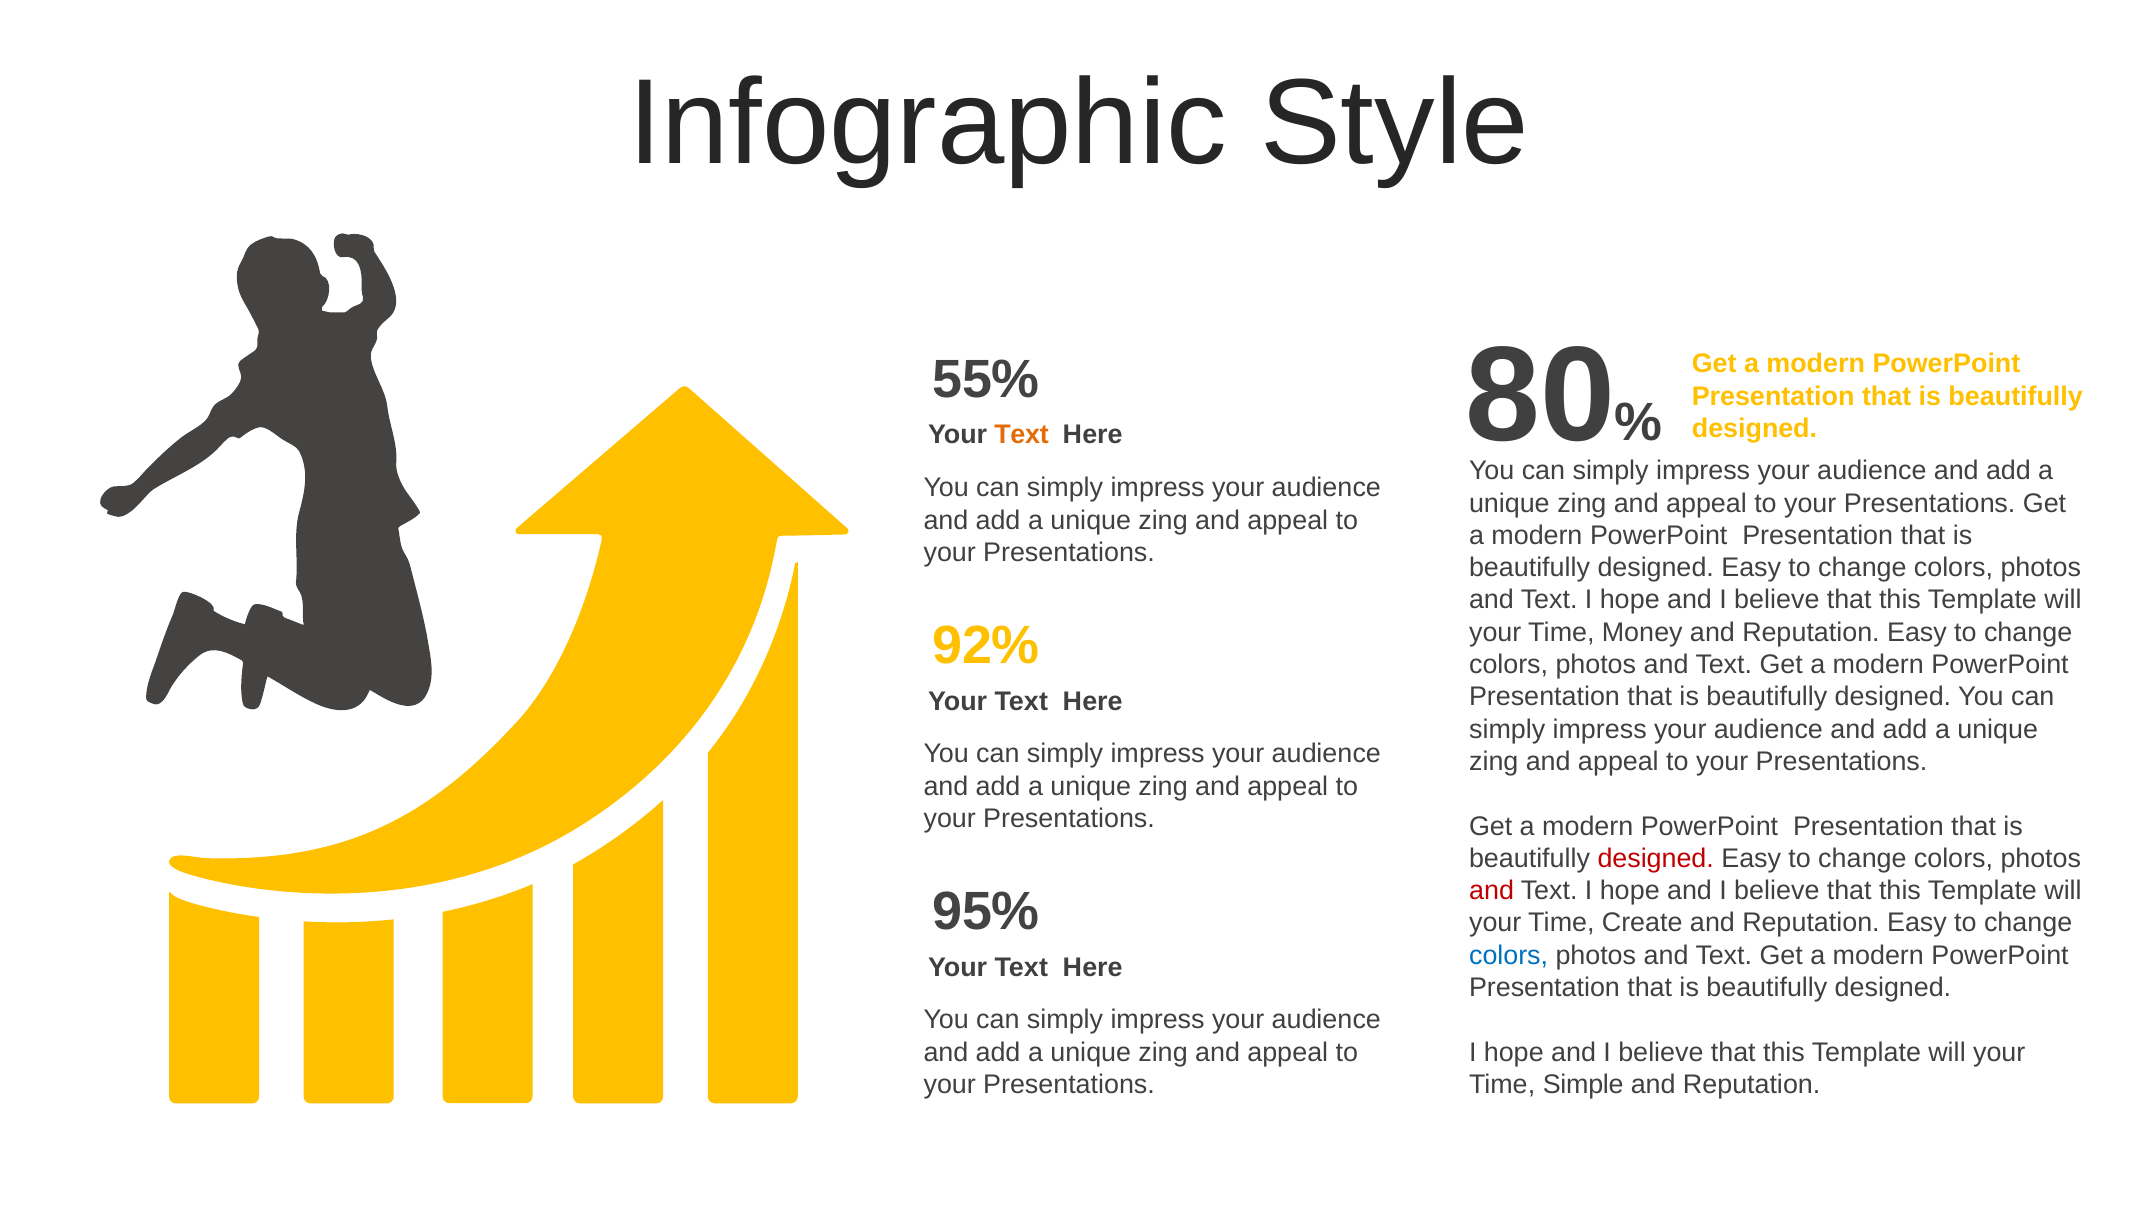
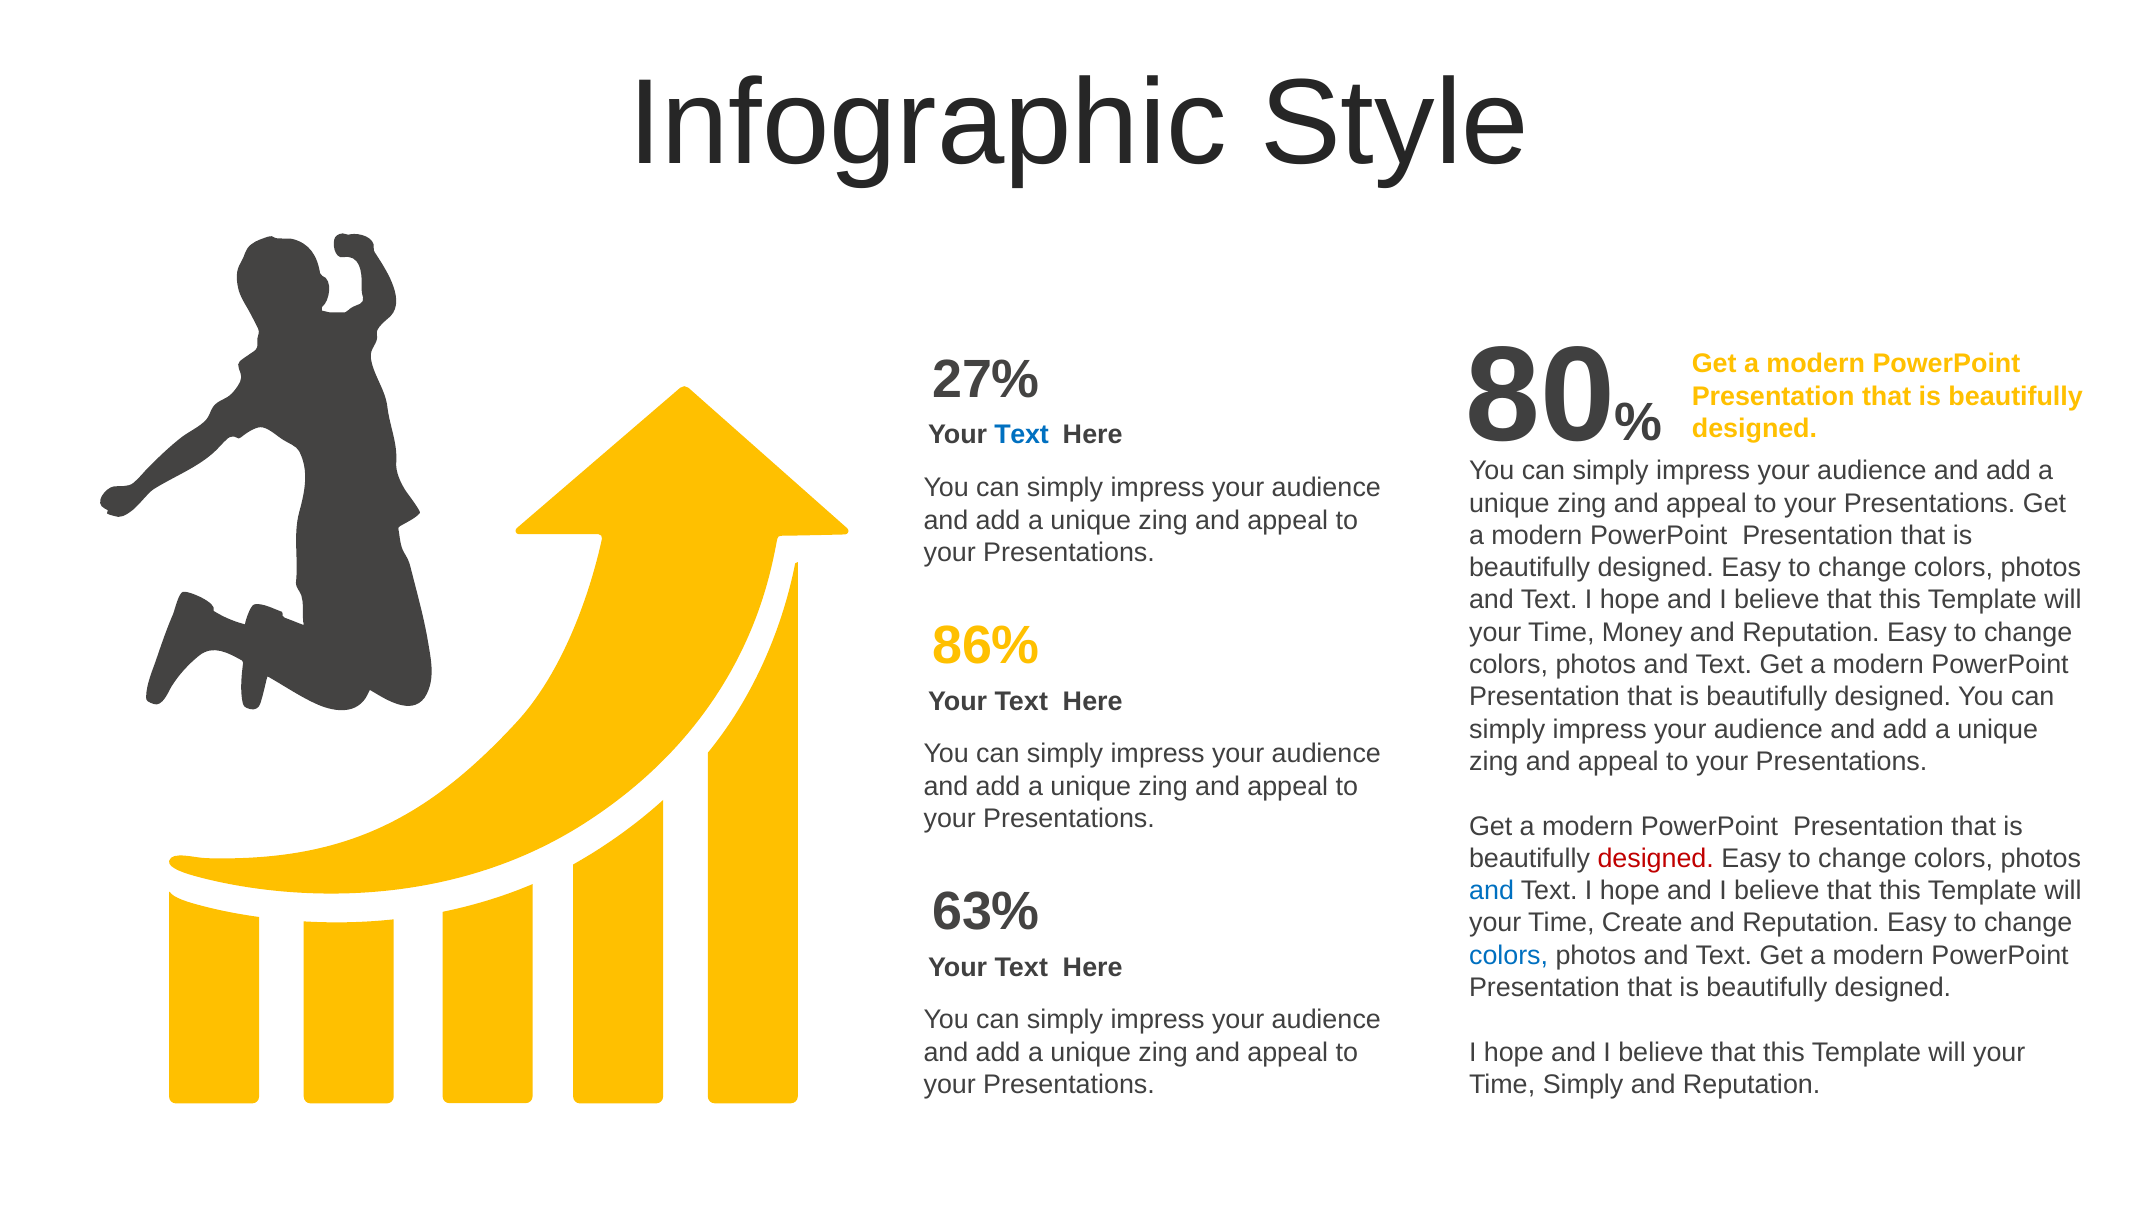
55%: 55% -> 27% (986, 380)
Text colour: orange -> blue (1021, 435)
92%: 92% -> 86% (986, 646)
and colour: red -> blue (1492, 891)
95%: 95% -> 63% (986, 912)
Time Simple: Simple -> Simply (1583, 1085)
